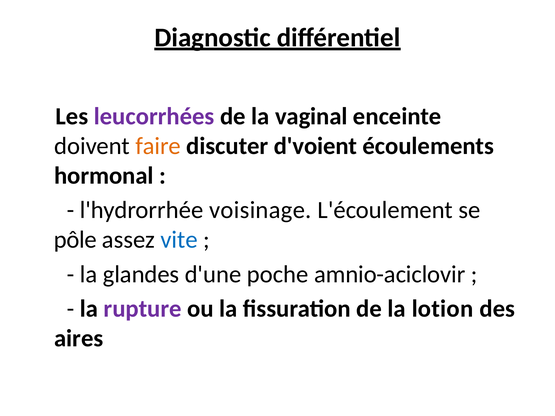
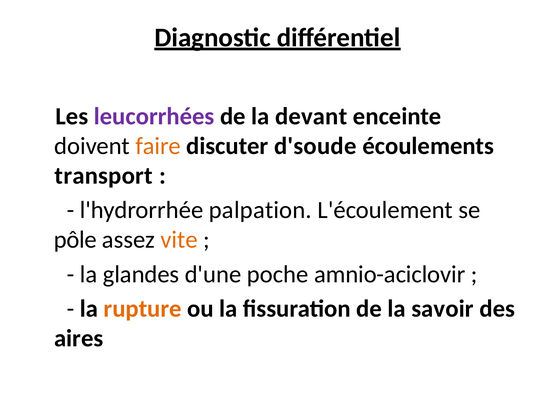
vaginal: vaginal -> devant (311, 116)
d'voient: d'voient -> d'soude (315, 146)
hormonal: hormonal -> transport (104, 176)
voisinage: voisinage -> palpation (260, 210)
vite colour: blue -> orange (179, 240)
rupture colour: purple -> orange (143, 309)
lotion: lotion -> savoir (443, 309)
